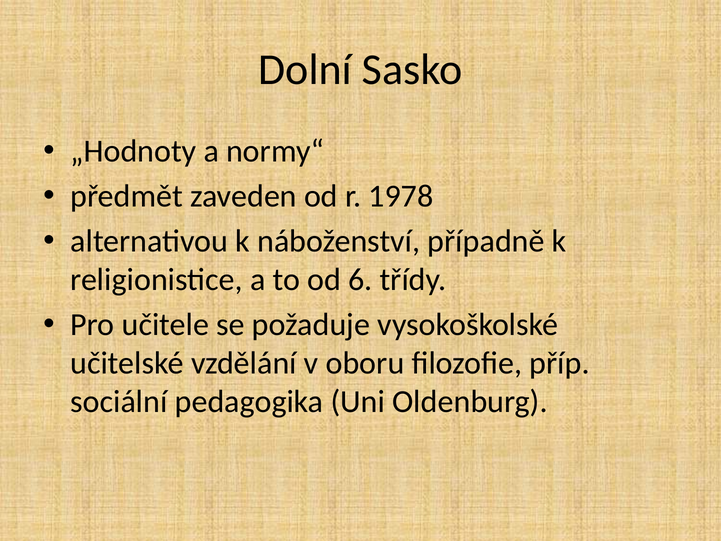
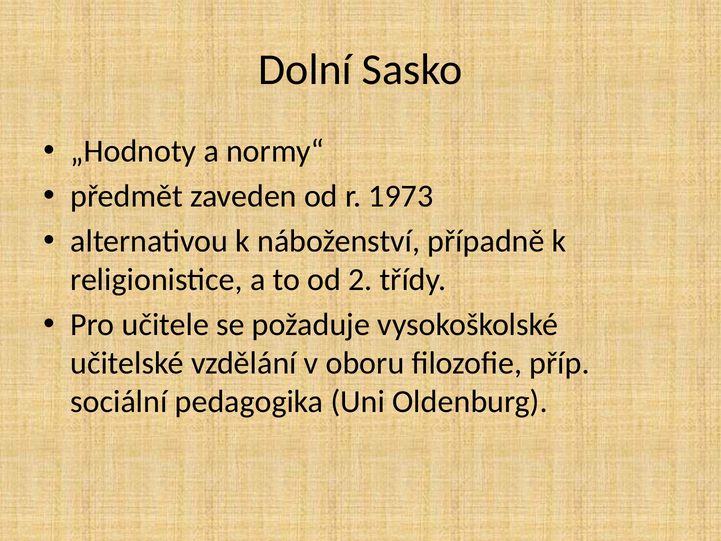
1978: 1978 -> 1973 (401, 196)
6: 6 -> 2 (360, 280)
